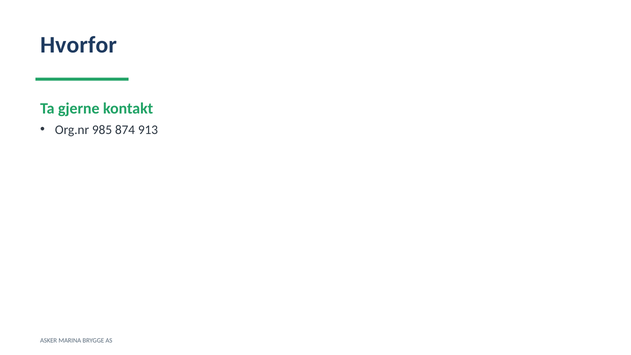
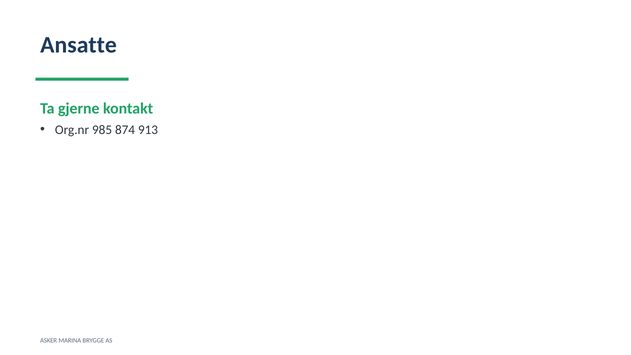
Hvorfor: Hvorfor -> Ansatte (79, 45)
